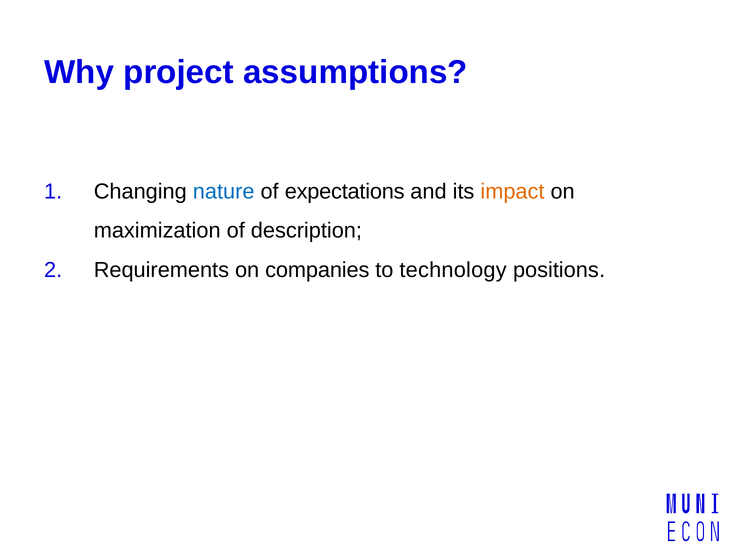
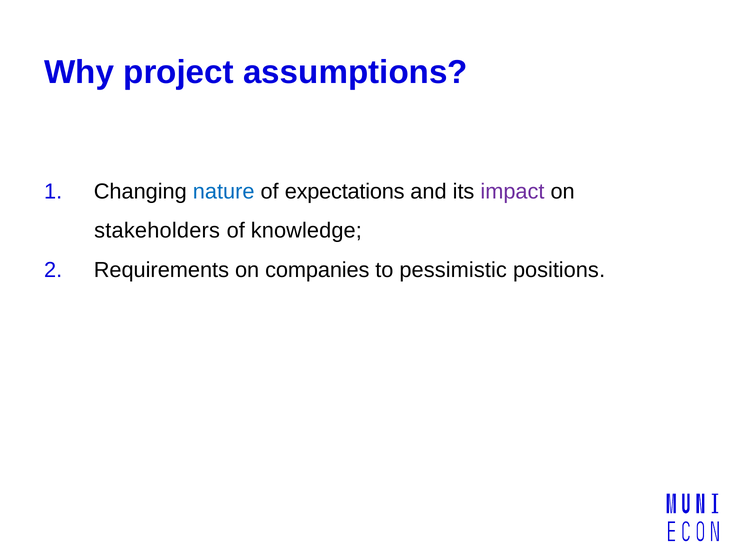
impact colour: orange -> purple (512, 192)
maximization: maximization -> stakeholders (157, 231)
description: description -> knowledge (306, 231)
technology: technology -> pessimistic (453, 270)
